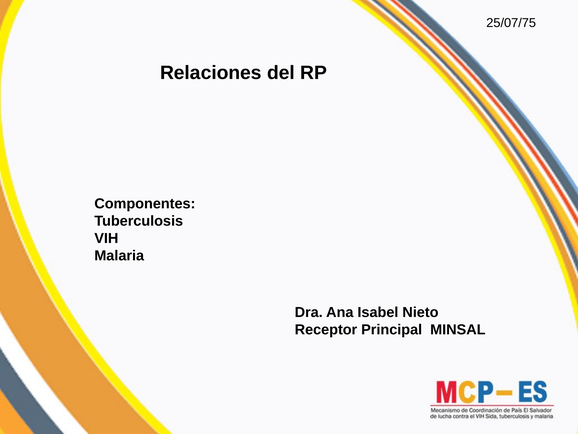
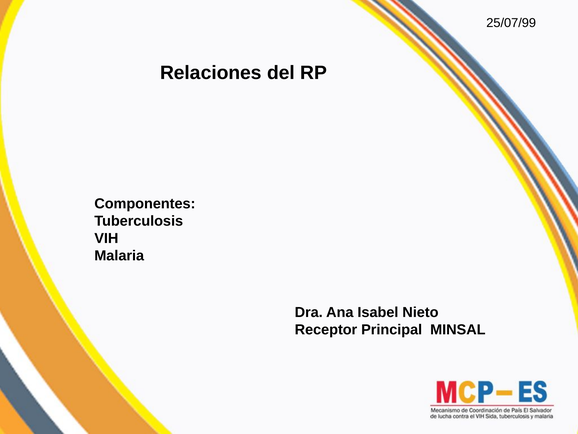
25/07/75: 25/07/75 -> 25/07/99 (511, 23)
